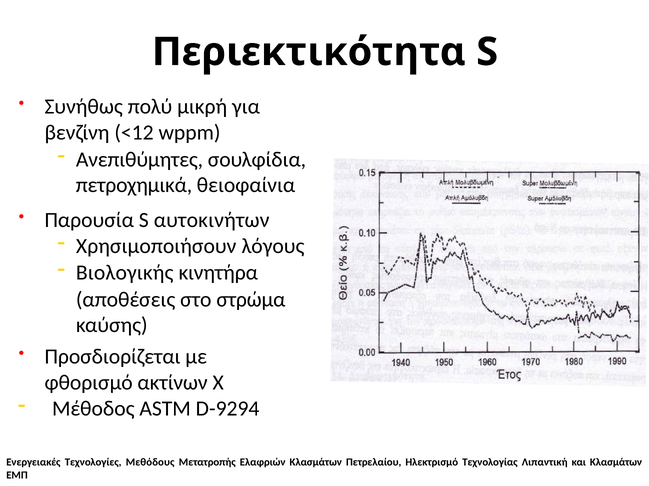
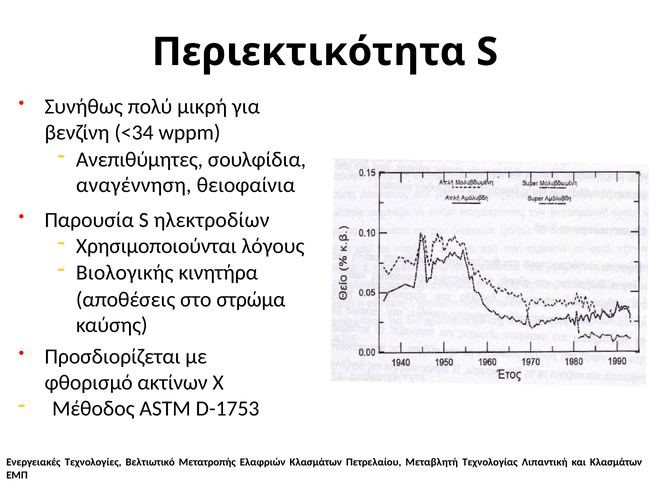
<12: <12 -> <34 (134, 133)
πετροχημικά: πετροχημικά -> αναγέννηση (134, 186)
αυτοκινήτων: αυτοκινήτων -> ηλεκτροδίων (212, 220)
Χρησιμοποιήσουν: Χρησιμοποιήσουν -> Χρησιμοποιούνται (156, 246)
D-9294: D-9294 -> D-1753 (228, 409)
Μεθόδους: Μεθόδους -> Βελτιωτικό (150, 463)
Ηλεκτρισμό: Ηλεκτρισμό -> Μεταβλητή (432, 463)
